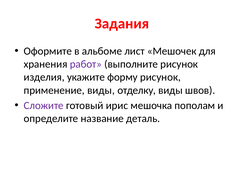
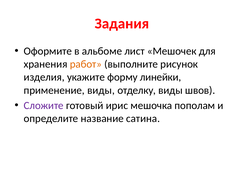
работ colour: purple -> orange (86, 64)
форму рисунок: рисунок -> линейки (161, 77)
деталь: деталь -> сатина (143, 118)
